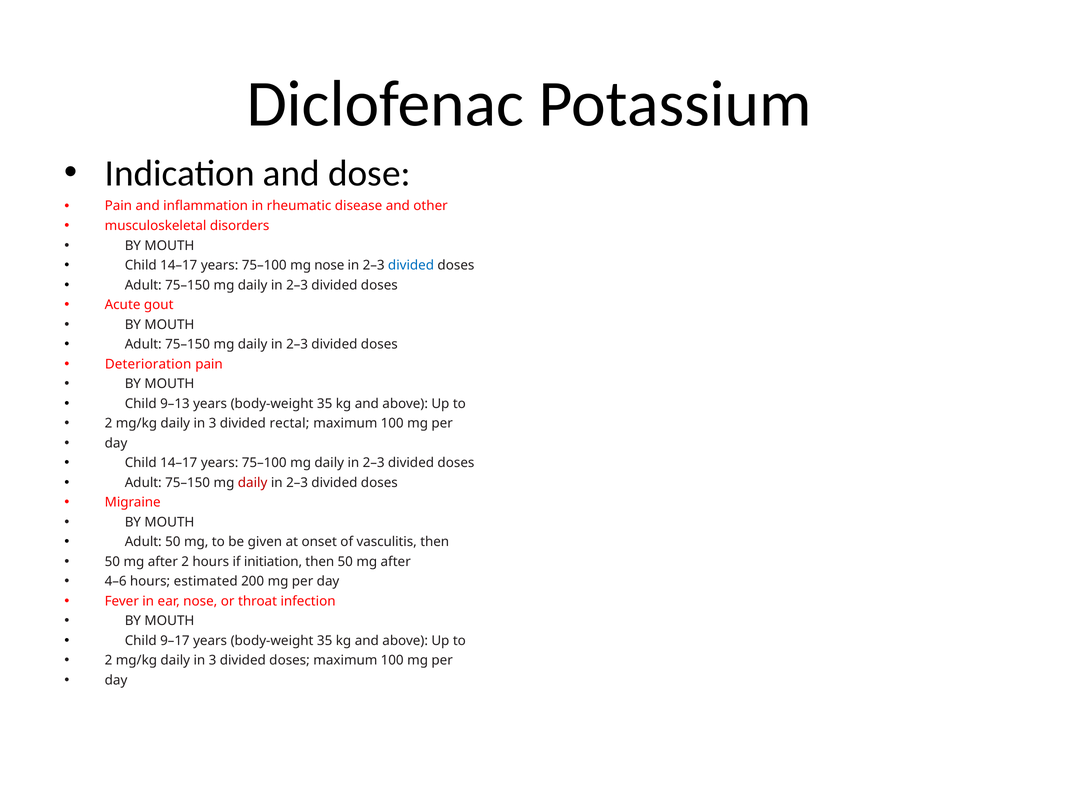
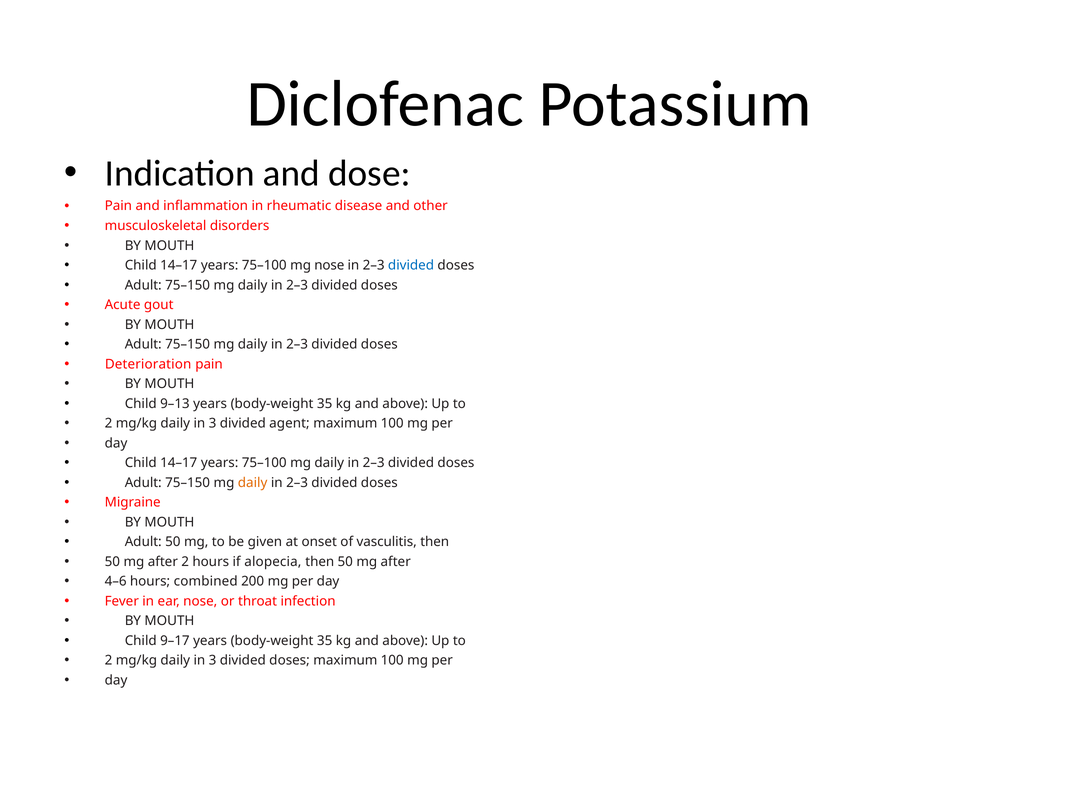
rectal: rectal -> agent (289, 423)
daily colour: red -> orange (253, 482)
initiation: initiation -> alopecia (273, 561)
estimated: estimated -> combined (206, 581)
